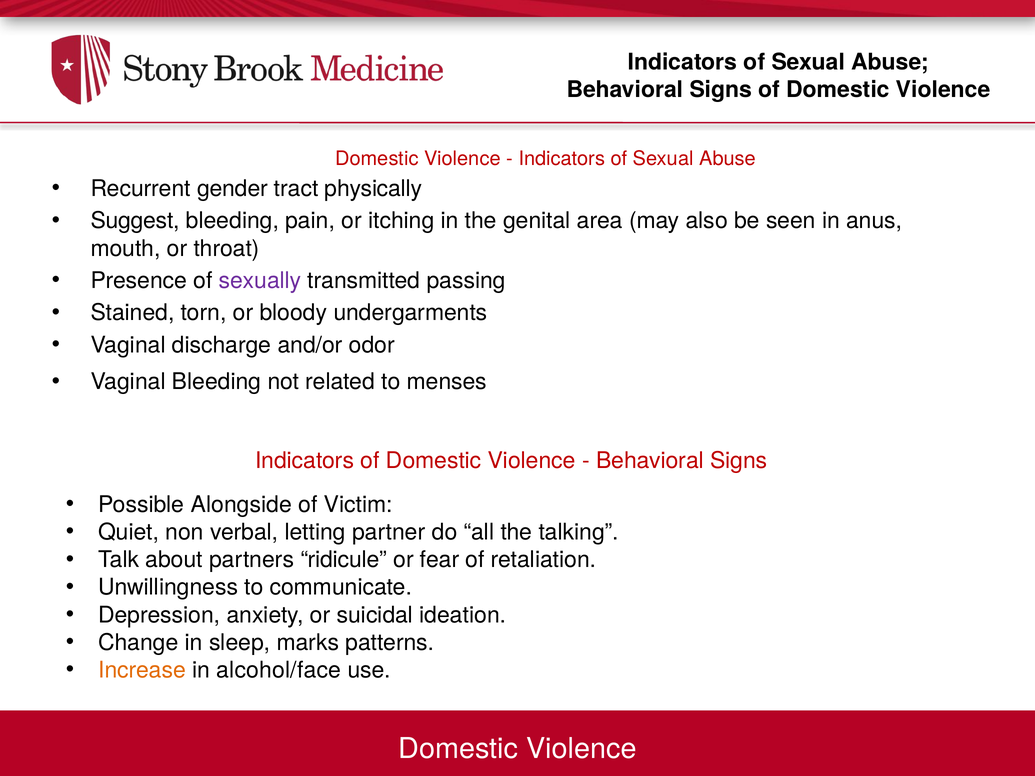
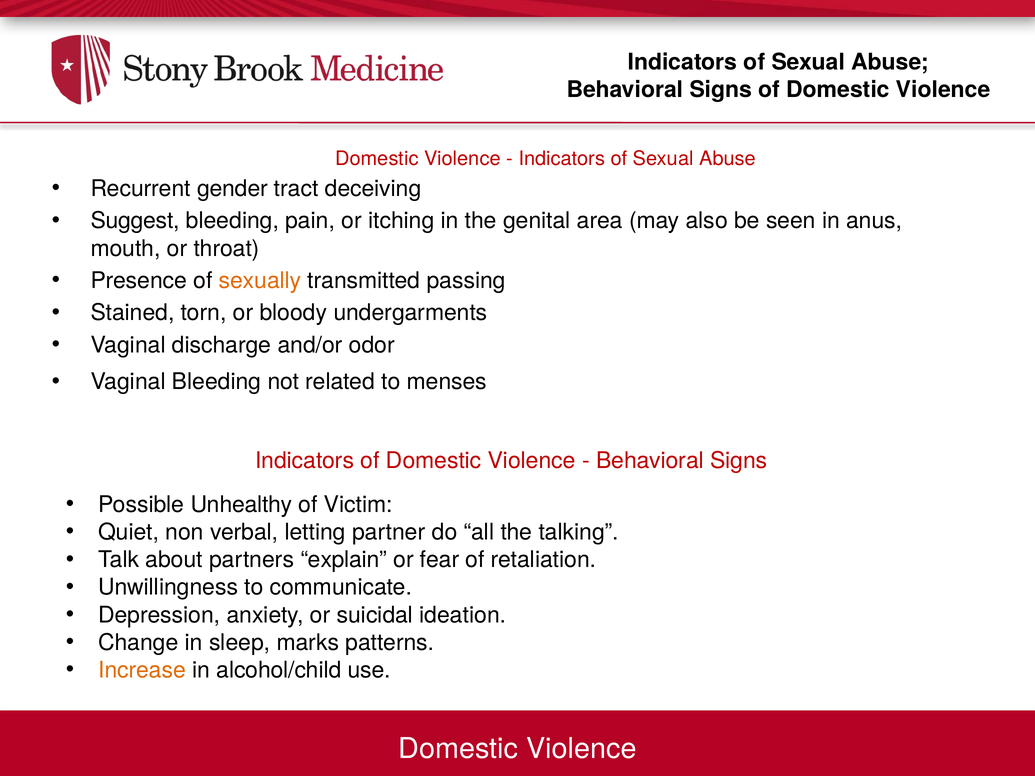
physically: physically -> deceiving (373, 189)
sexually colour: purple -> orange (260, 281)
Alongside: Alongside -> Unhealthy (242, 505)
ridicule: ridicule -> explain (344, 560)
alcohol/face: alcohol/face -> alcohol/child (279, 670)
